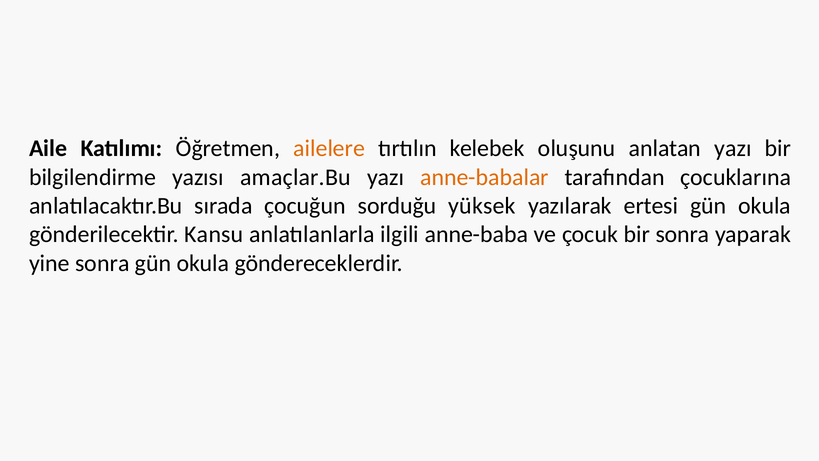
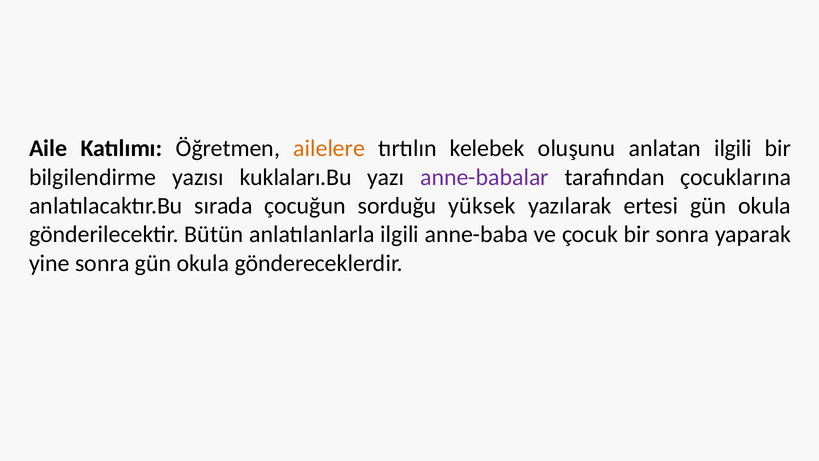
anlatan yazı: yazı -> ilgili (733, 148)
amaçlar.Bu: amaçlar.Bu -> kuklaları.Bu (296, 177)
anne-babalar colour: orange -> purple (484, 177)
Kansu: Kansu -> Bütün (214, 234)
